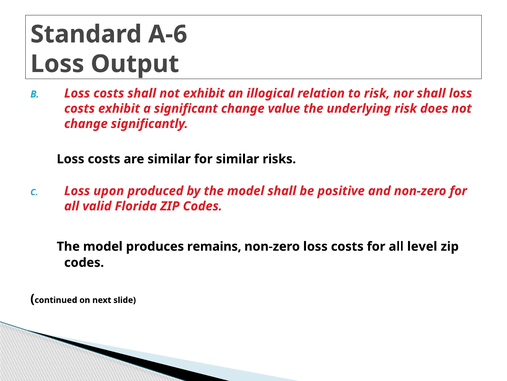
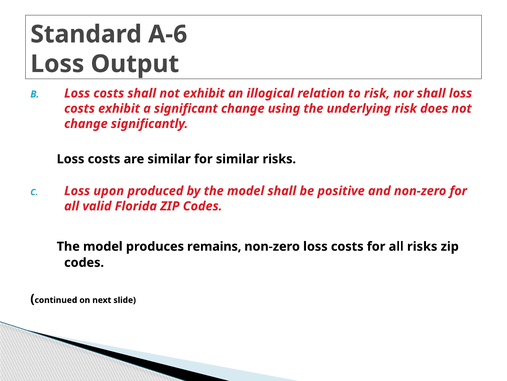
value: value -> using (284, 108)
all level: level -> risks (422, 246)
